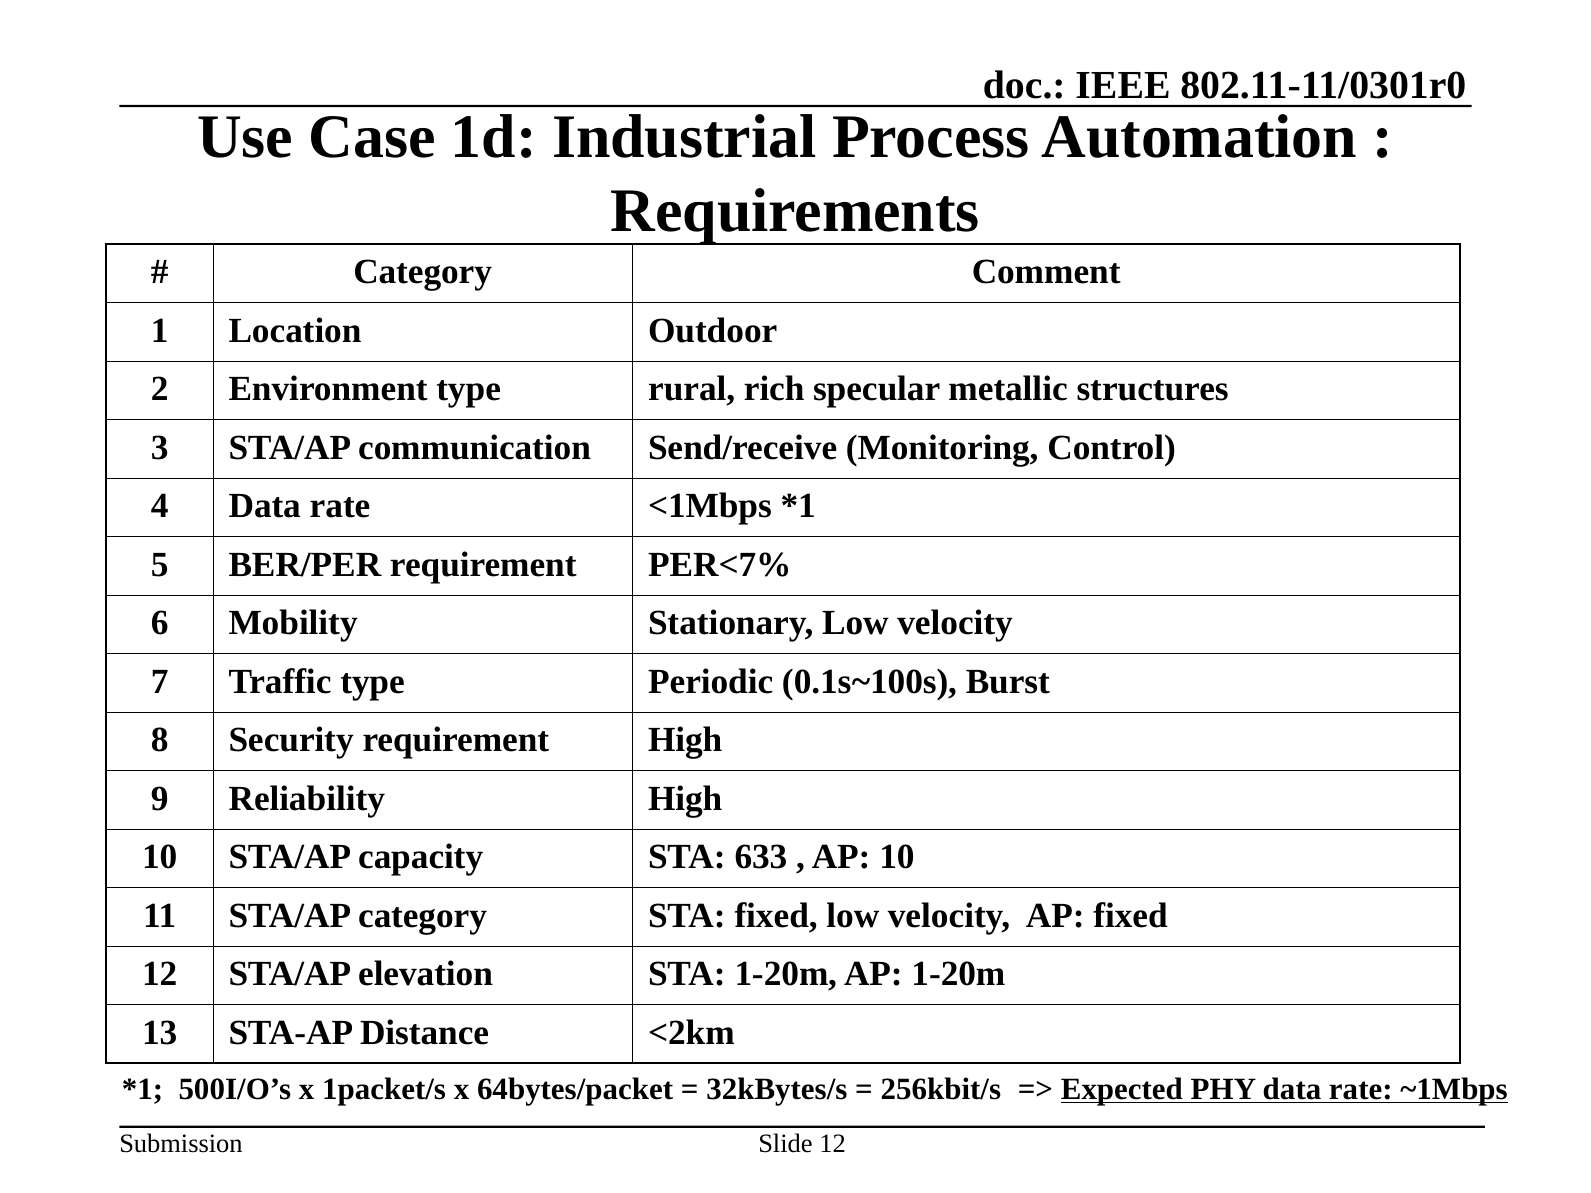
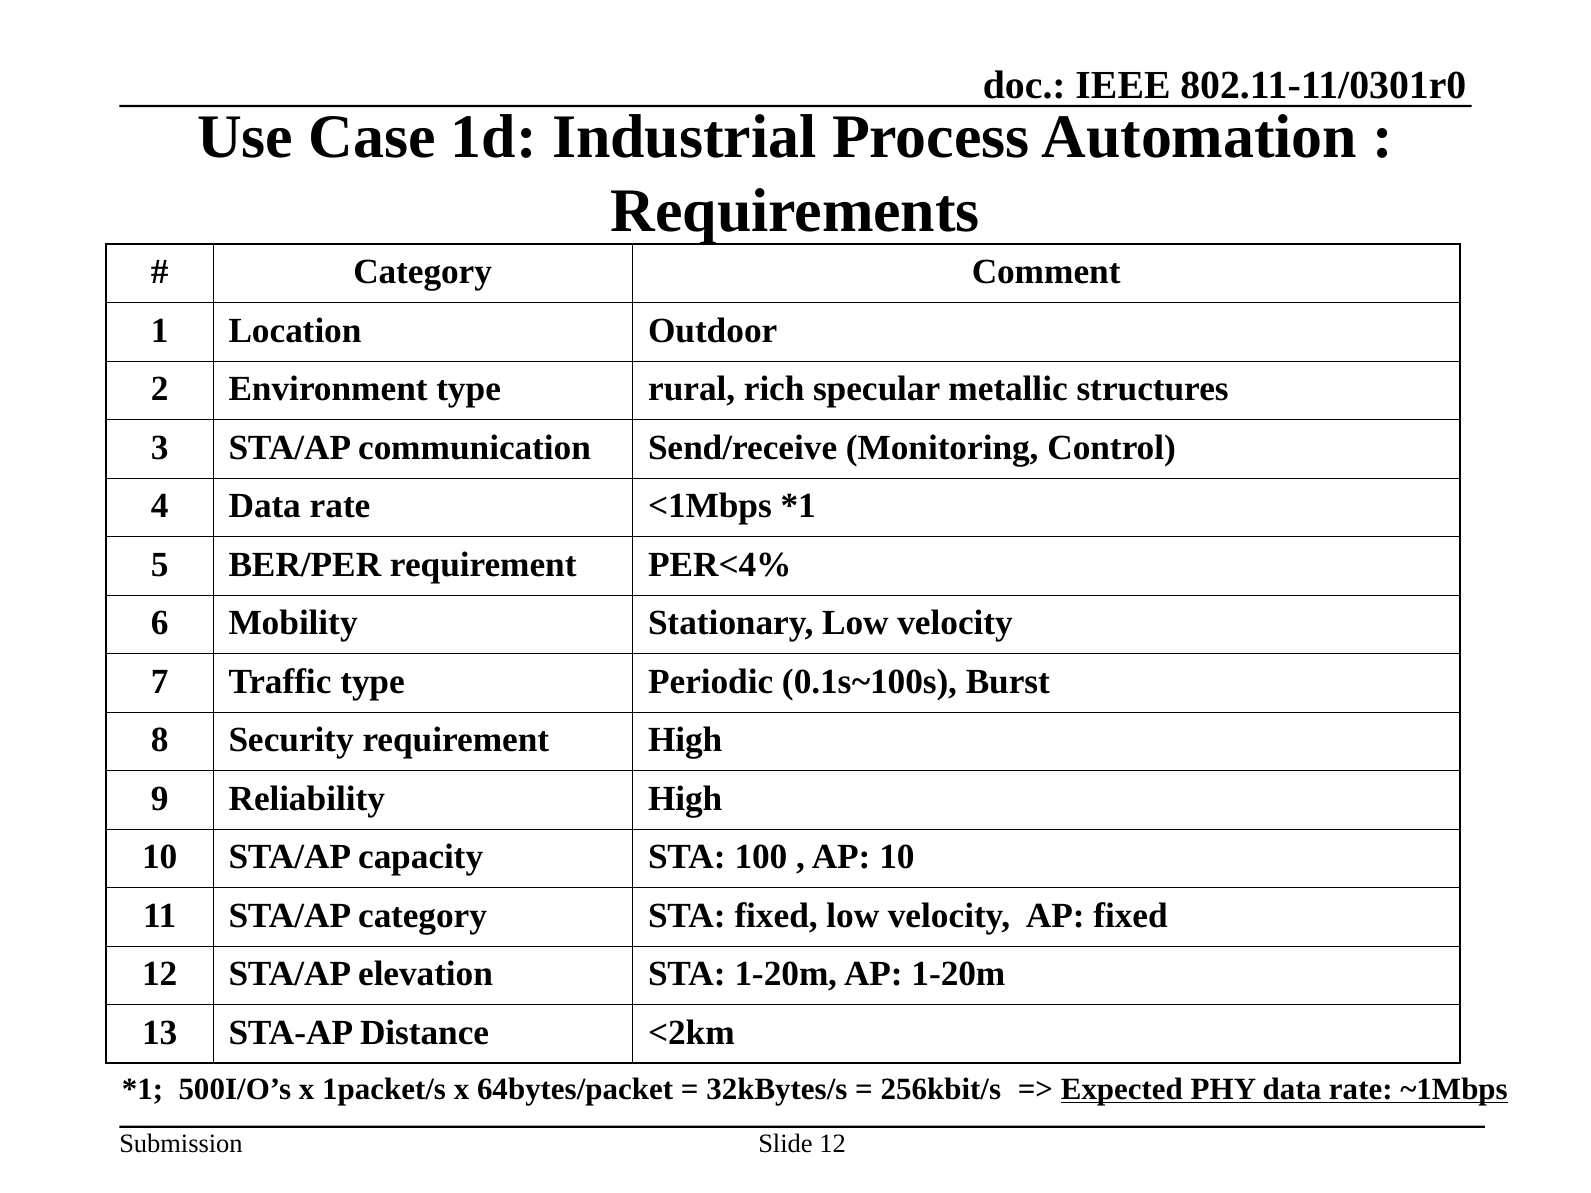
PER<7%: PER<7% -> PER<4% (720, 565)
633: 633 -> 100 (761, 857)
